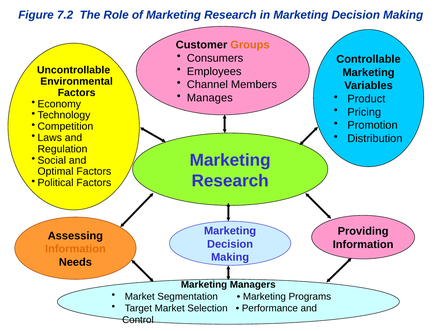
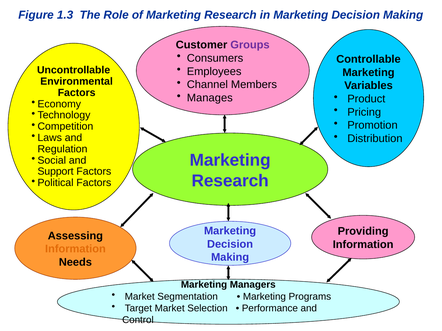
7.2: 7.2 -> 1.3 (65, 15)
Groups colour: orange -> purple (250, 45)
Optimal: Optimal -> Support (56, 172)
